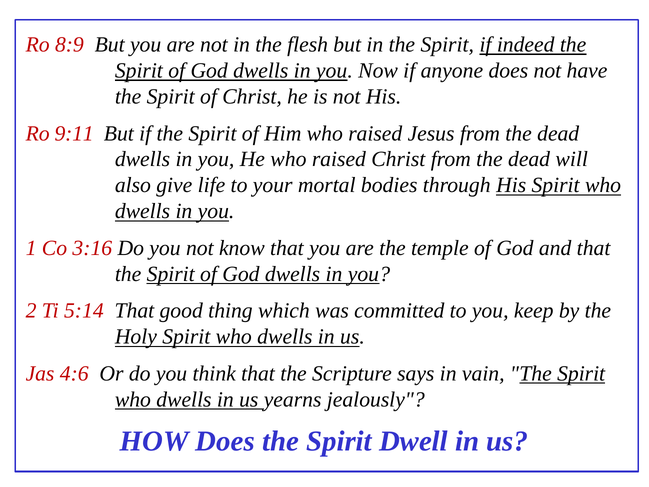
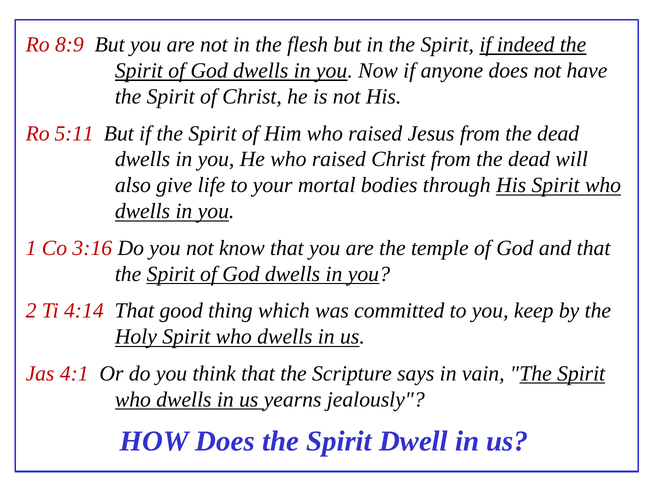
9:11: 9:11 -> 5:11 (74, 133)
5:14: 5:14 -> 4:14 (84, 311)
4:6: 4:6 -> 4:1 (74, 373)
